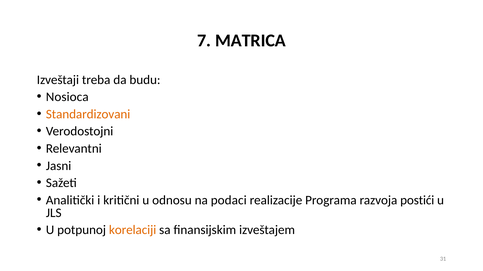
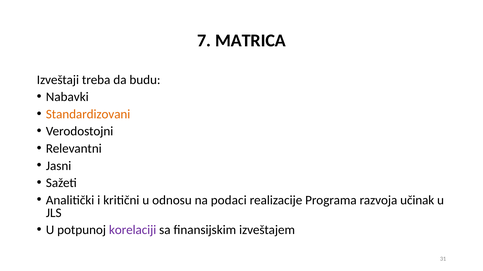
Nosioca: Nosioca -> Nabavki (67, 97)
postići: postići -> učinak (417, 201)
korelaciji colour: orange -> purple (133, 231)
